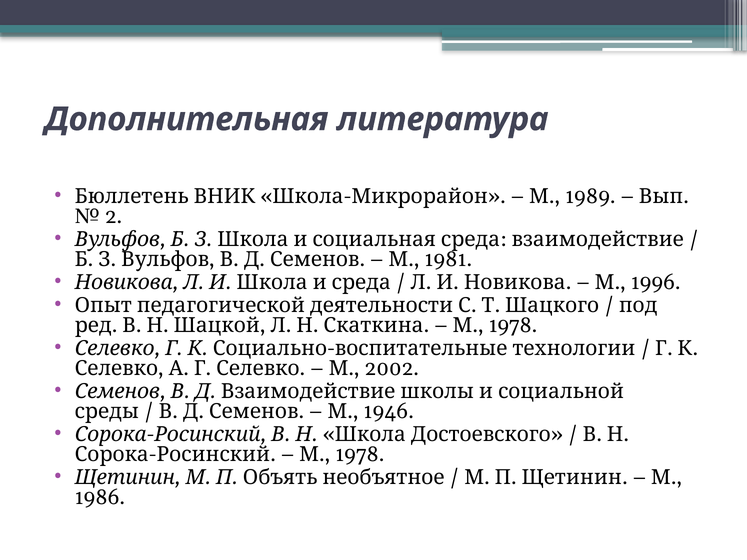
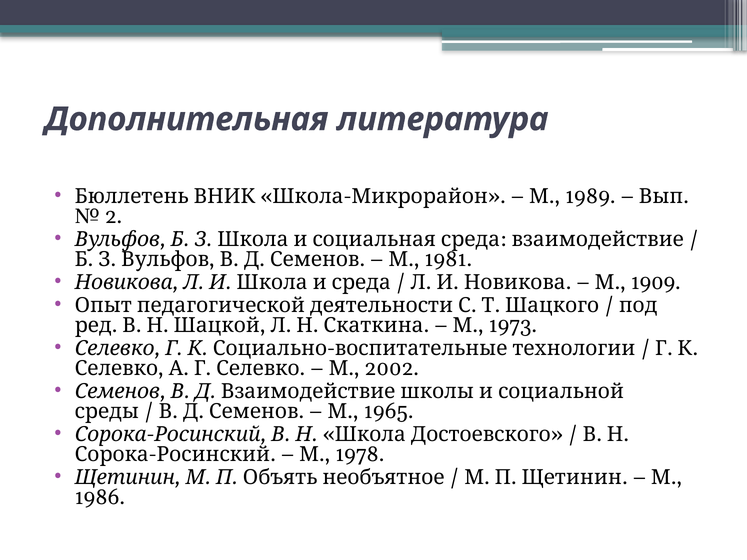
1996: 1996 -> 1909 (656, 283)
1978: 1978 -> 1973 (513, 326)
1946: 1946 -> 1965 (389, 412)
